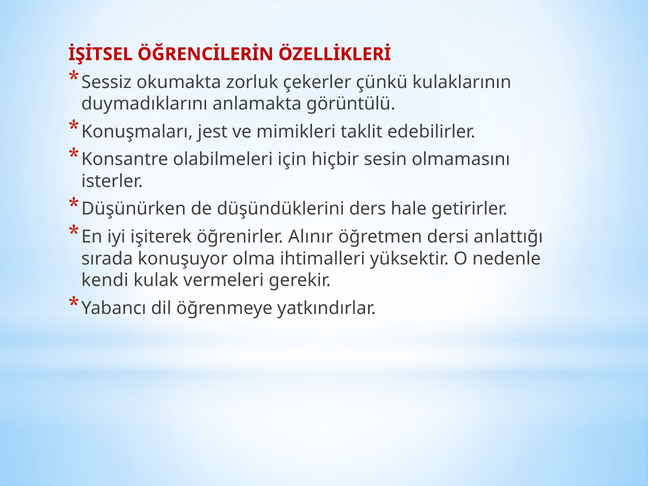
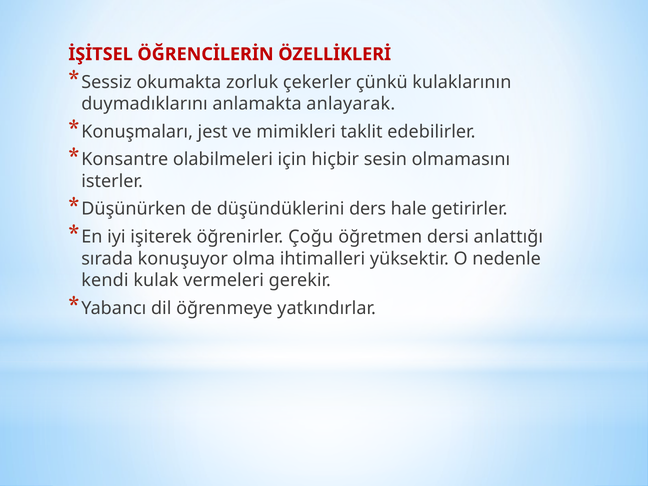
görüntülü: görüntülü -> anlayarak (351, 104)
Alınır: Alınır -> Çoğu (311, 237)
